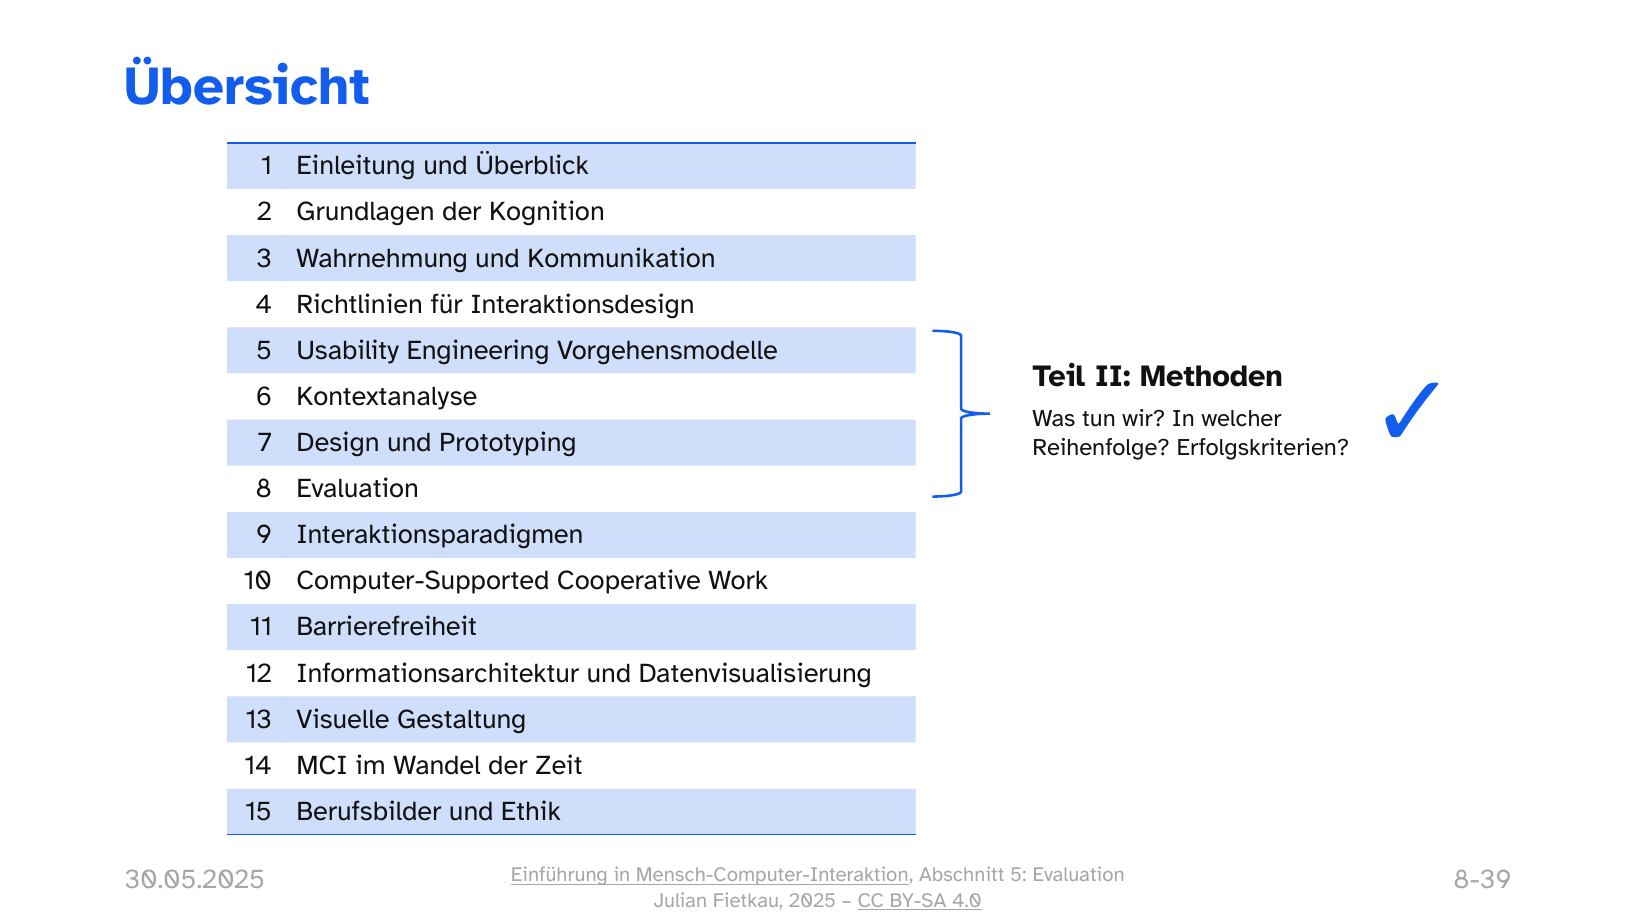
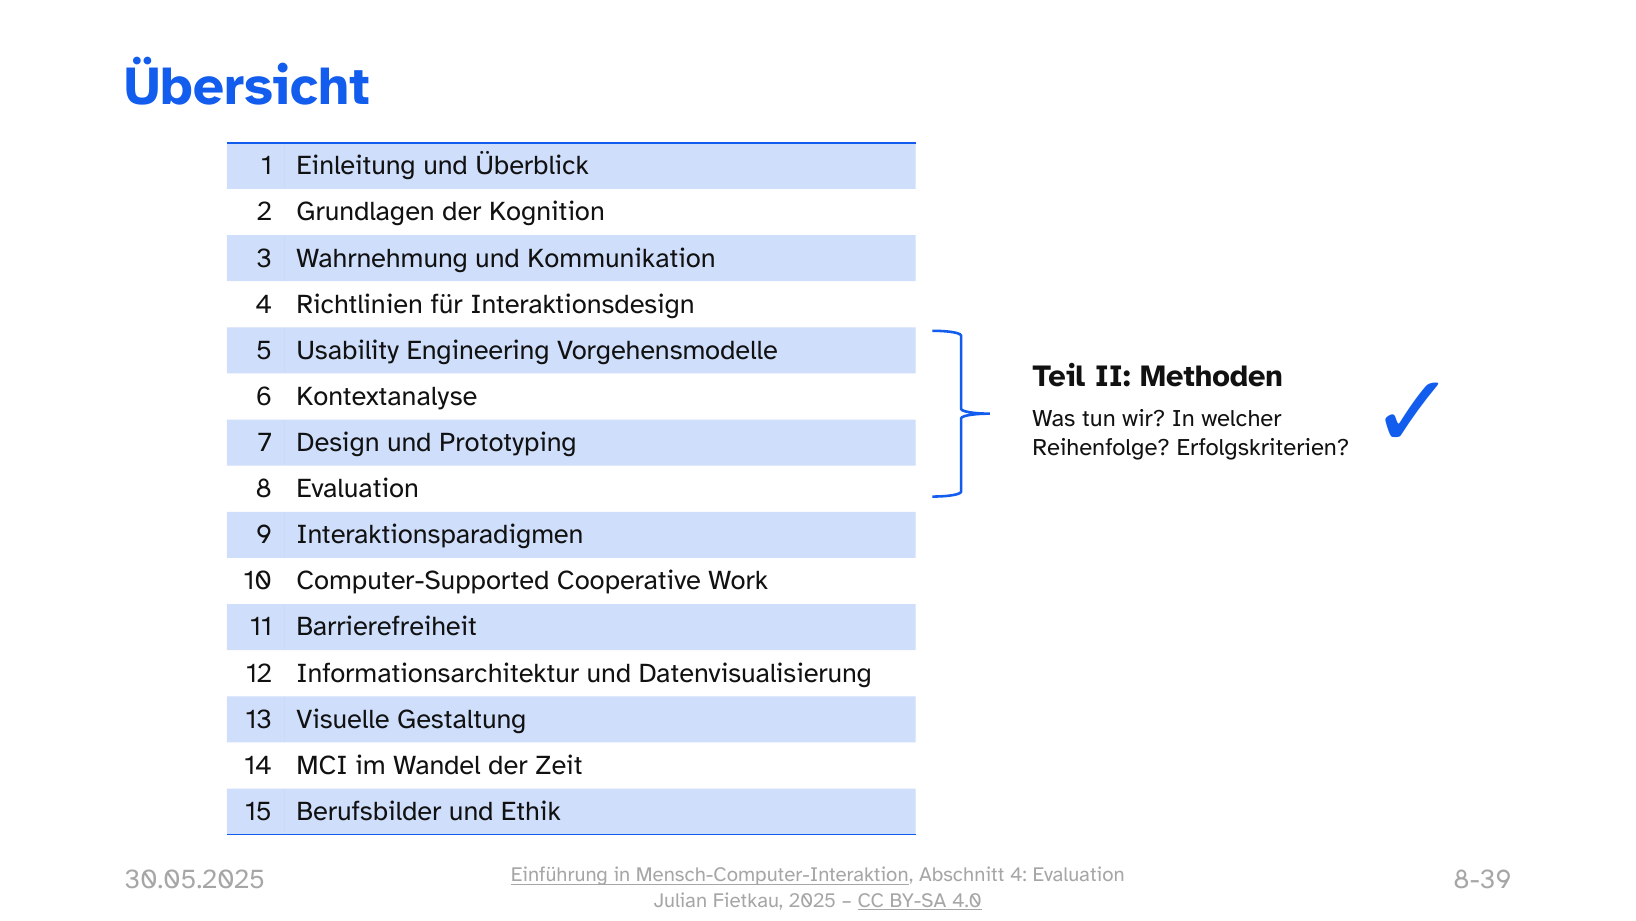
5: 5 -> 4 (1018, 875)
